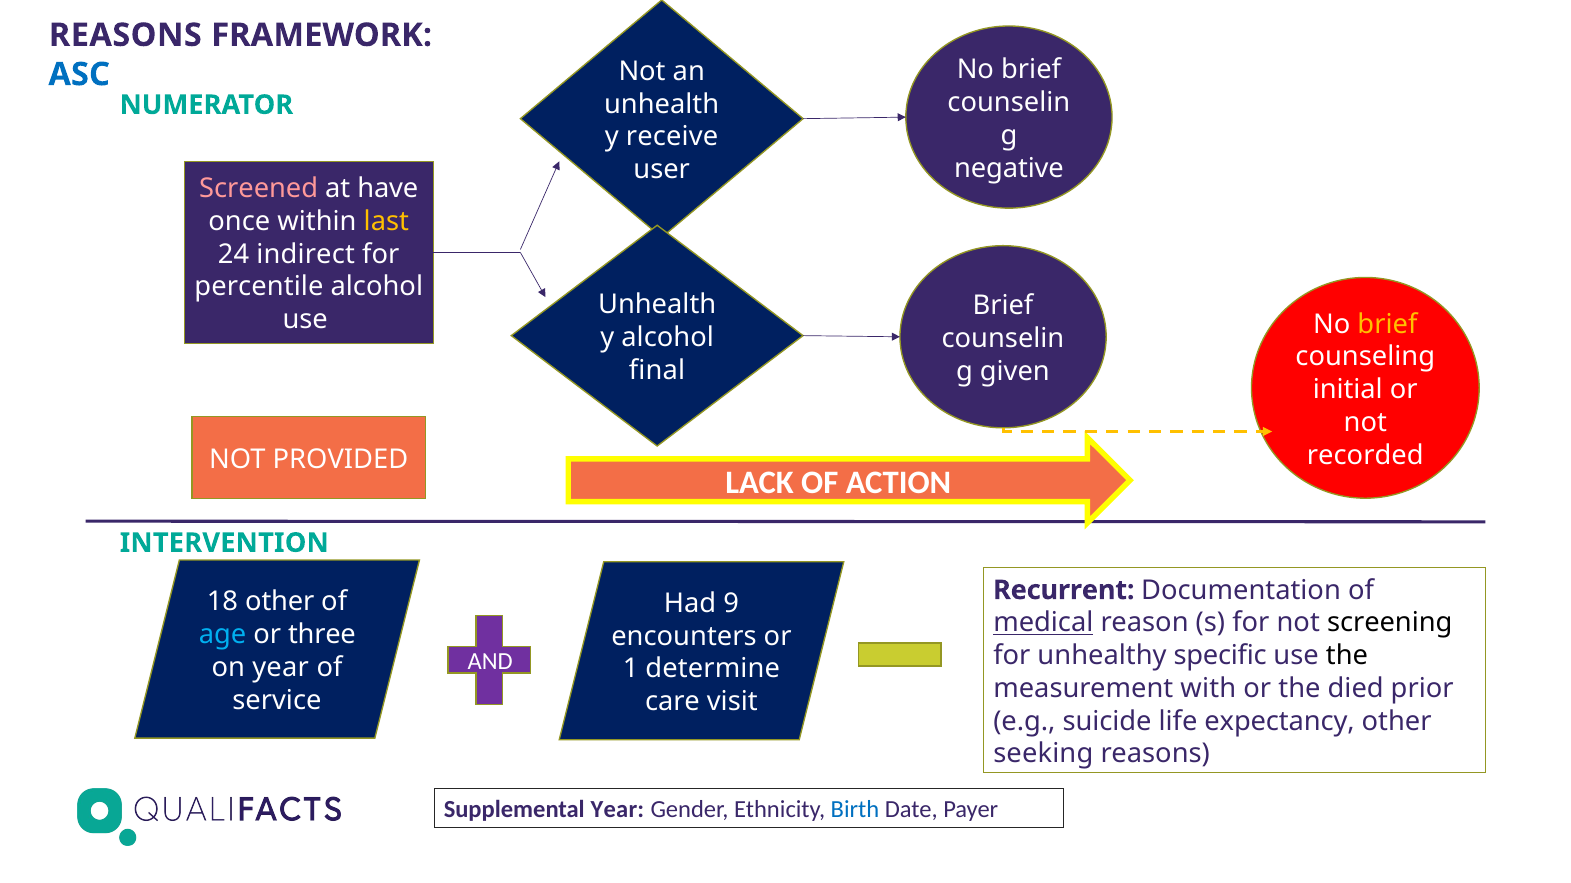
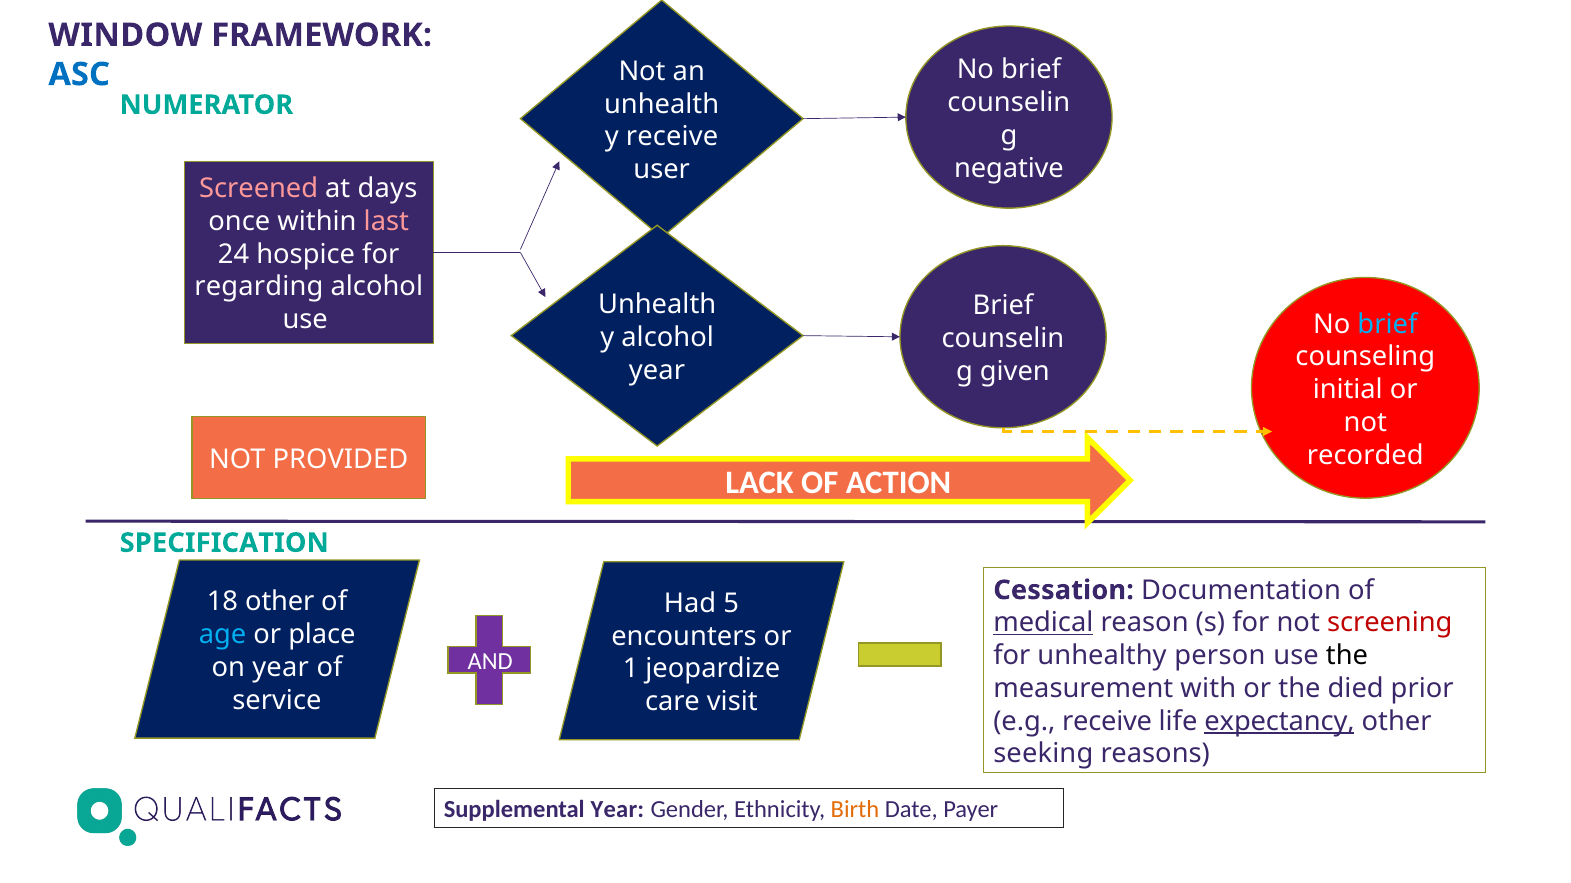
REASONS: REASONS -> WINDOW (125, 35)
have: have -> days (388, 189)
last colour: yellow -> pink (386, 222)
indirect: indirect -> hospice (306, 254)
percentile: percentile -> regarding (259, 287)
brief colour: yellow -> light blue (1387, 325)
final: final -> year (657, 371)
INTERVENTION: INTERVENTION -> SPECIFICATION (224, 543)
Recurrent: Recurrent -> Cessation (1064, 591)
9: 9 -> 5 (731, 604)
screening colour: black -> red (1390, 623)
three: three -> place (322, 635)
specific: specific -> person (1220, 656)
determine: determine -> jeopardize (713, 669)
e.g suicide: suicide -> receive (1107, 722)
expectancy underline: none -> present (1280, 722)
Birth colour: blue -> orange (855, 810)
